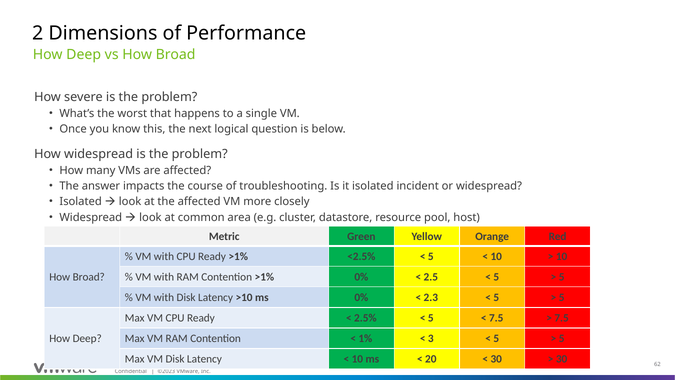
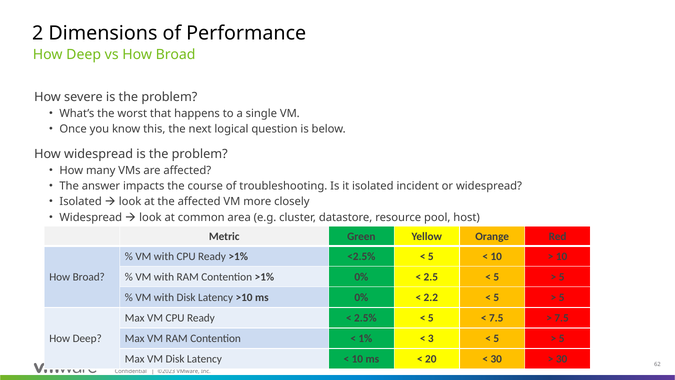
2.3: 2.3 -> 2.2 (431, 297)
